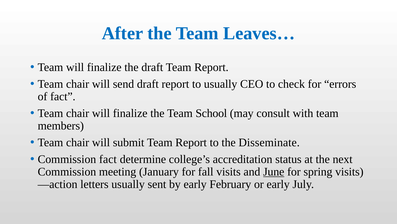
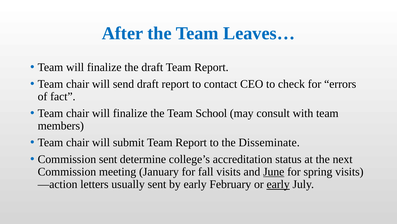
to usually: usually -> contact (221, 84)
Commission fact: fact -> sent (108, 159)
early underline: none -> present (278, 184)
